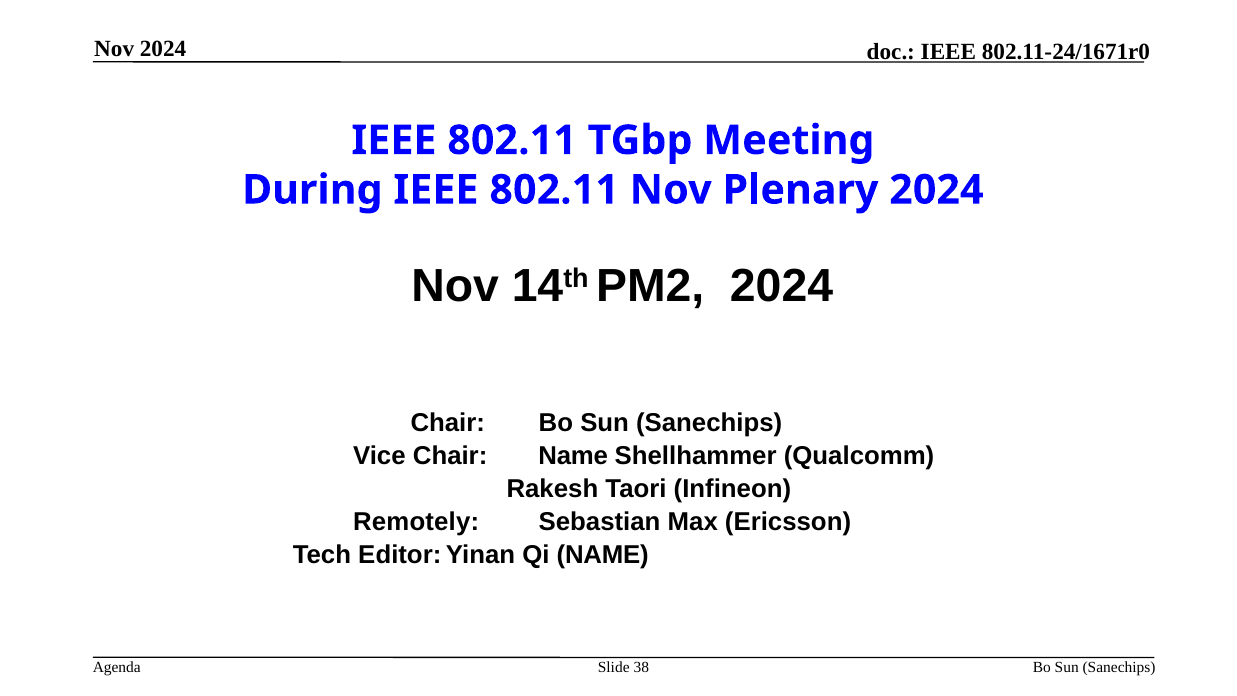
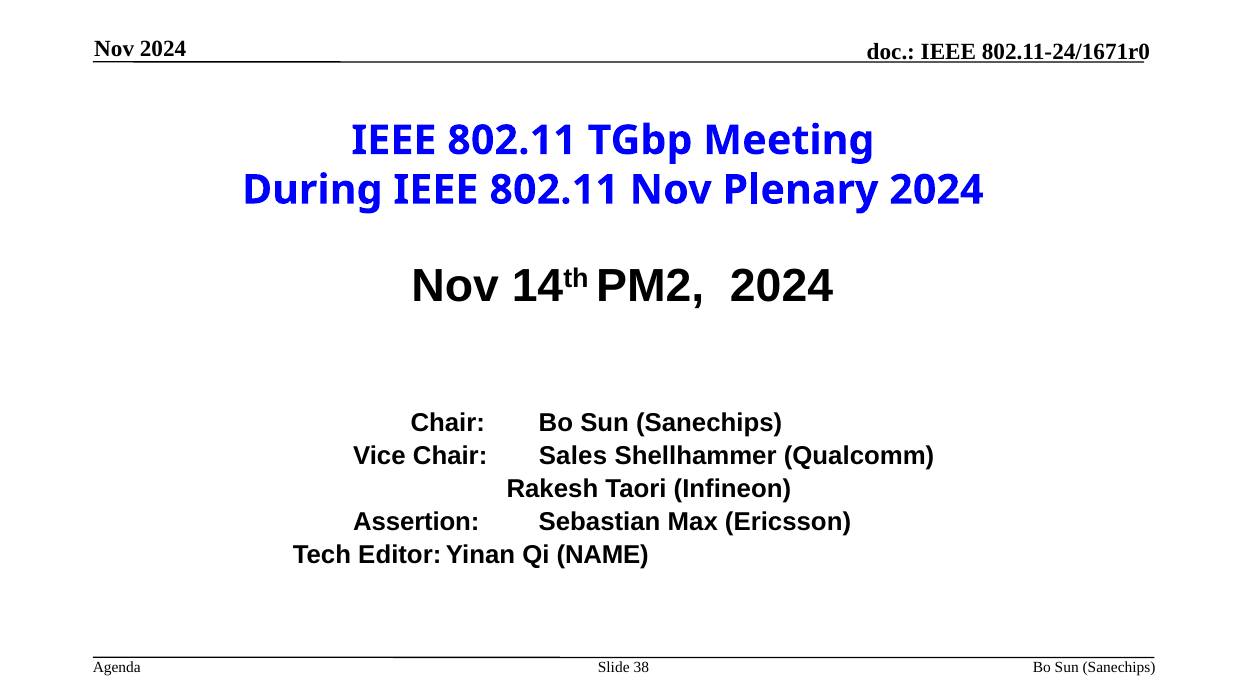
Chair Name: Name -> Sales (573, 456)
Remotely: Remotely -> Assertion (416, 522)
